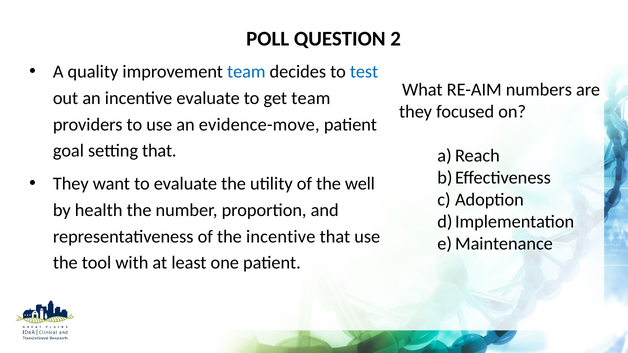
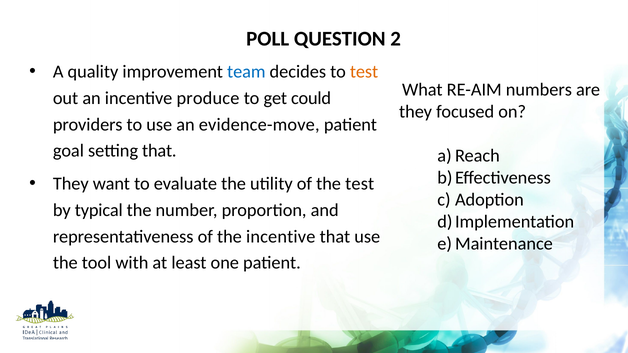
test colour: blue -> orange (364, 72)
incentive evaluate: evaluate -> produce (208, 98)
get team: team -> could (311, 98)
the well: well -> test (360, 184)
health: health -> typical (99, 210)
